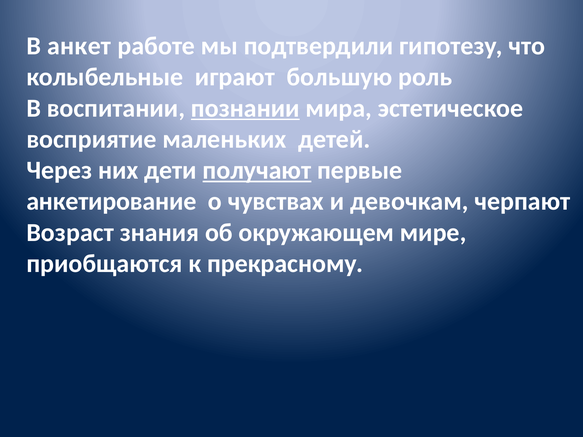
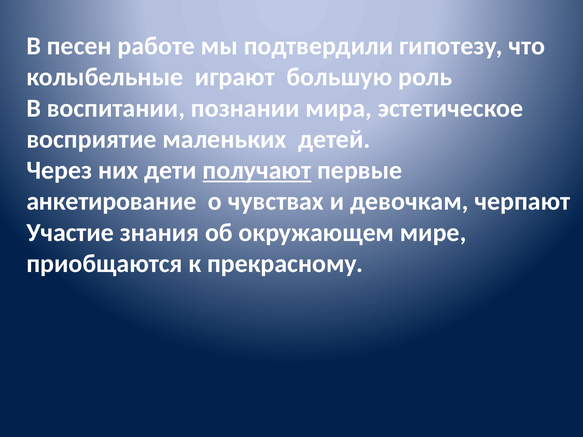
анкет: анкет -> песен (79, 46)
познании underline: present -> none (245, 108)
Возраст: Возраст -> Участие (70, 233)
